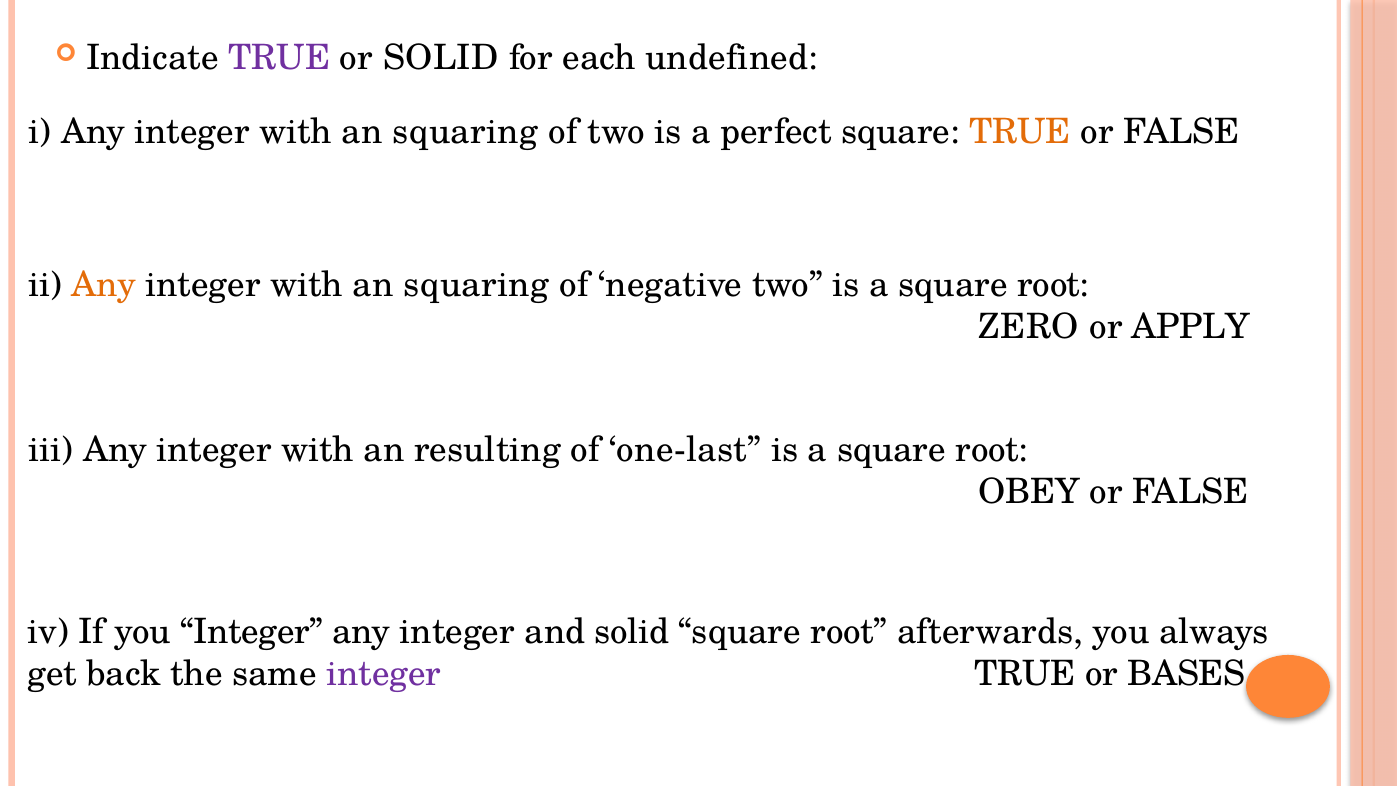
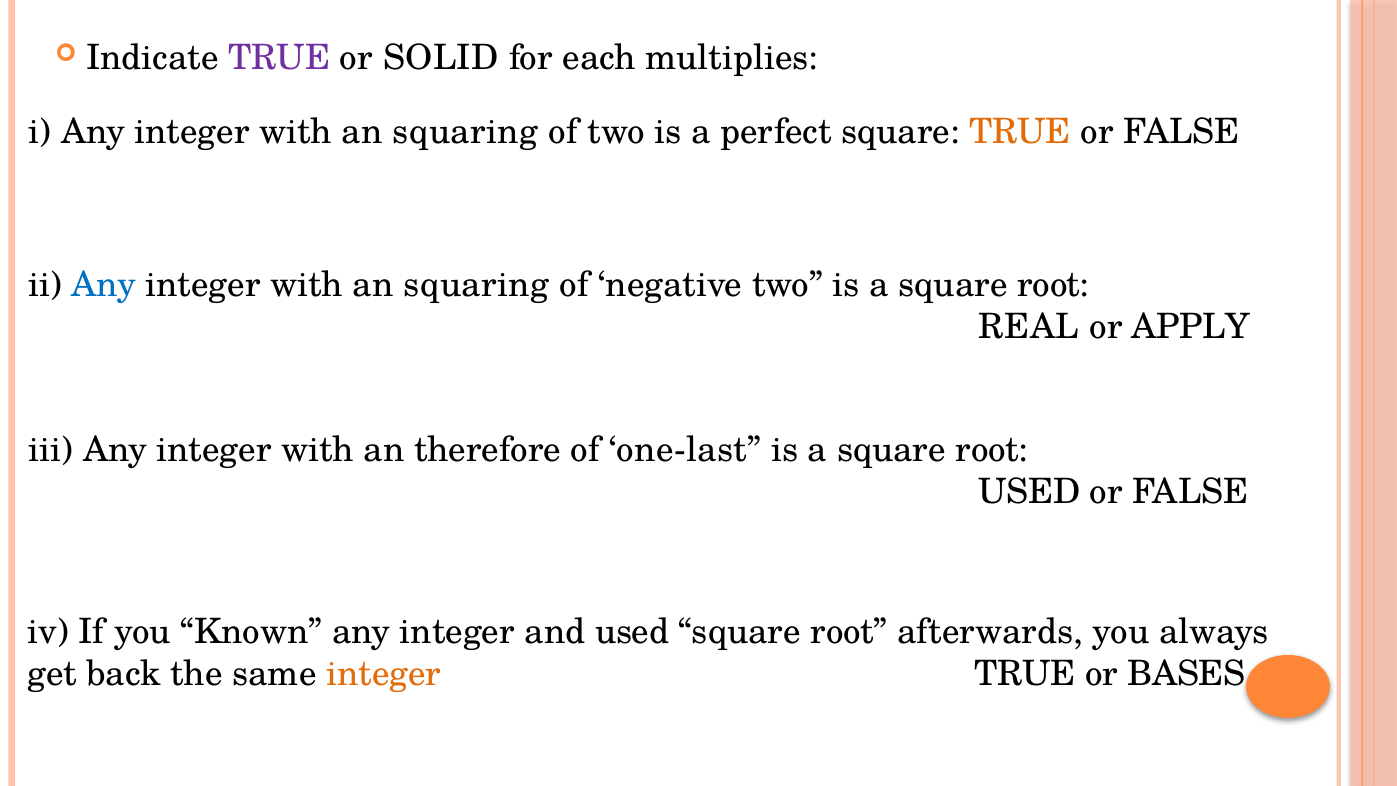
undefined: undefined -> multiplies (732, 58)
Any colour: orange -> blue (104, 285)
ZERO: ZERO -> REAL (1029, 327)
resulting: resulting -> therefore (488, 450)
OBEY: OBEY -> USED (1029, 492)
you Integer: Integer -> Known (252, 632)
and solid: solid -> used (632, 632)
integer colour: purple -> orange (384, 674)
